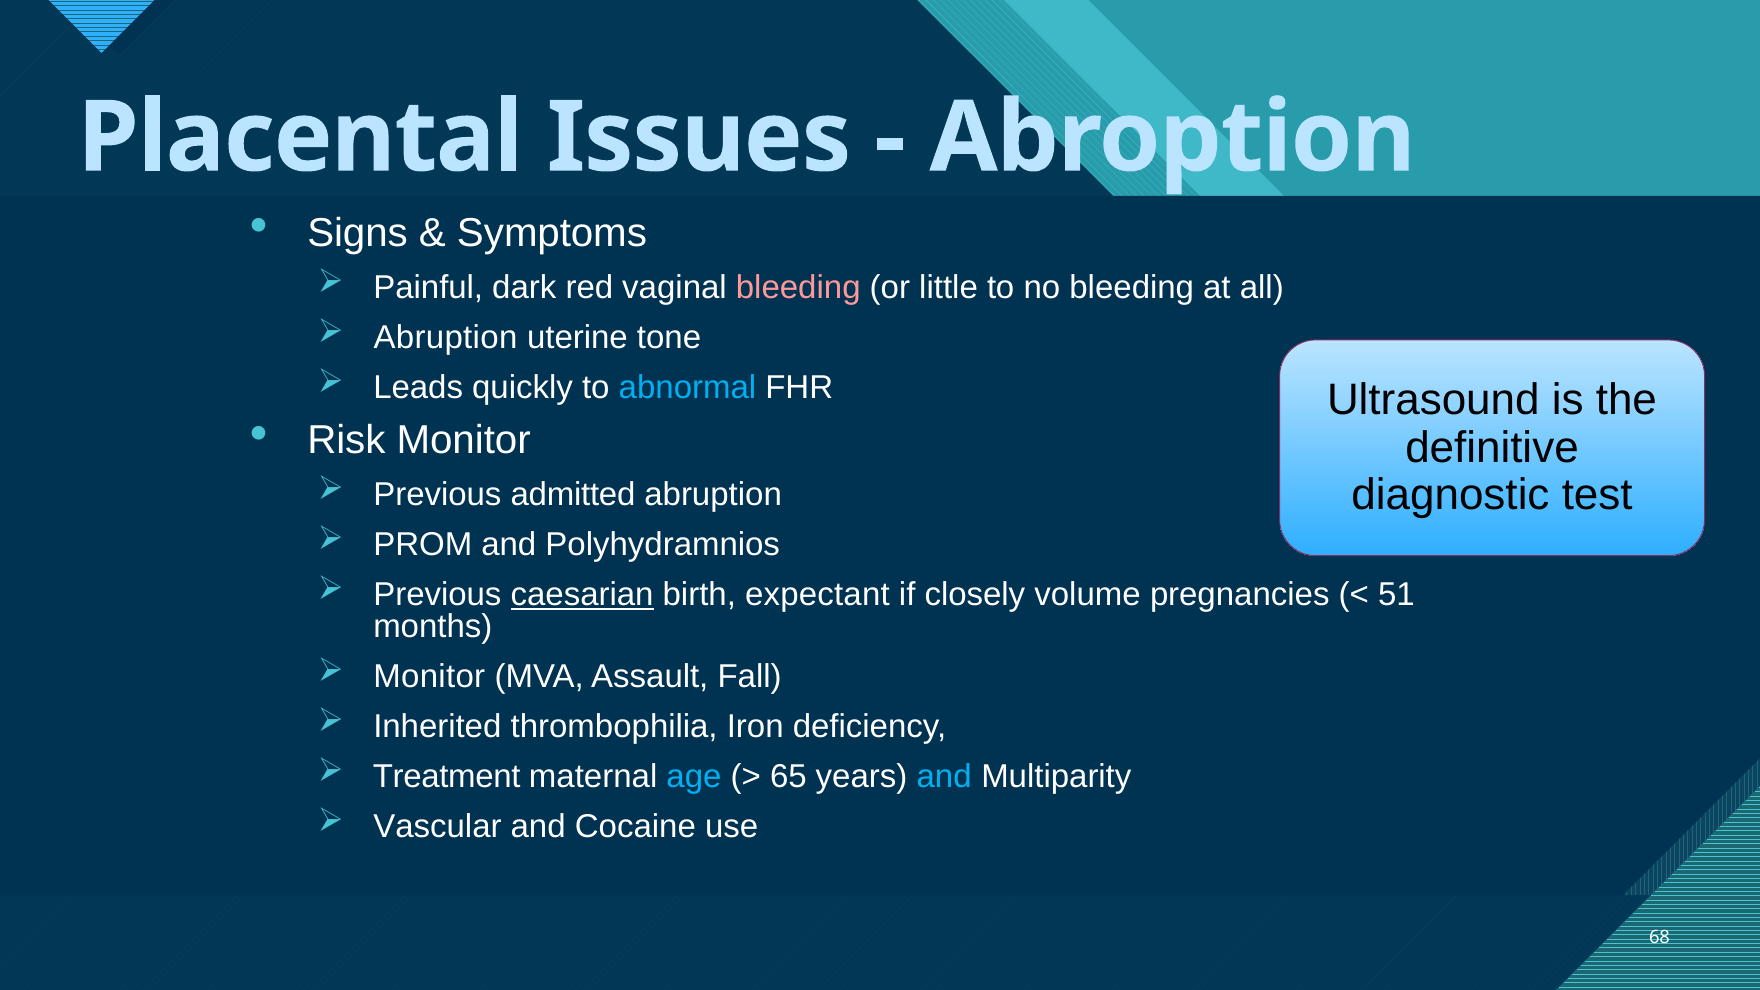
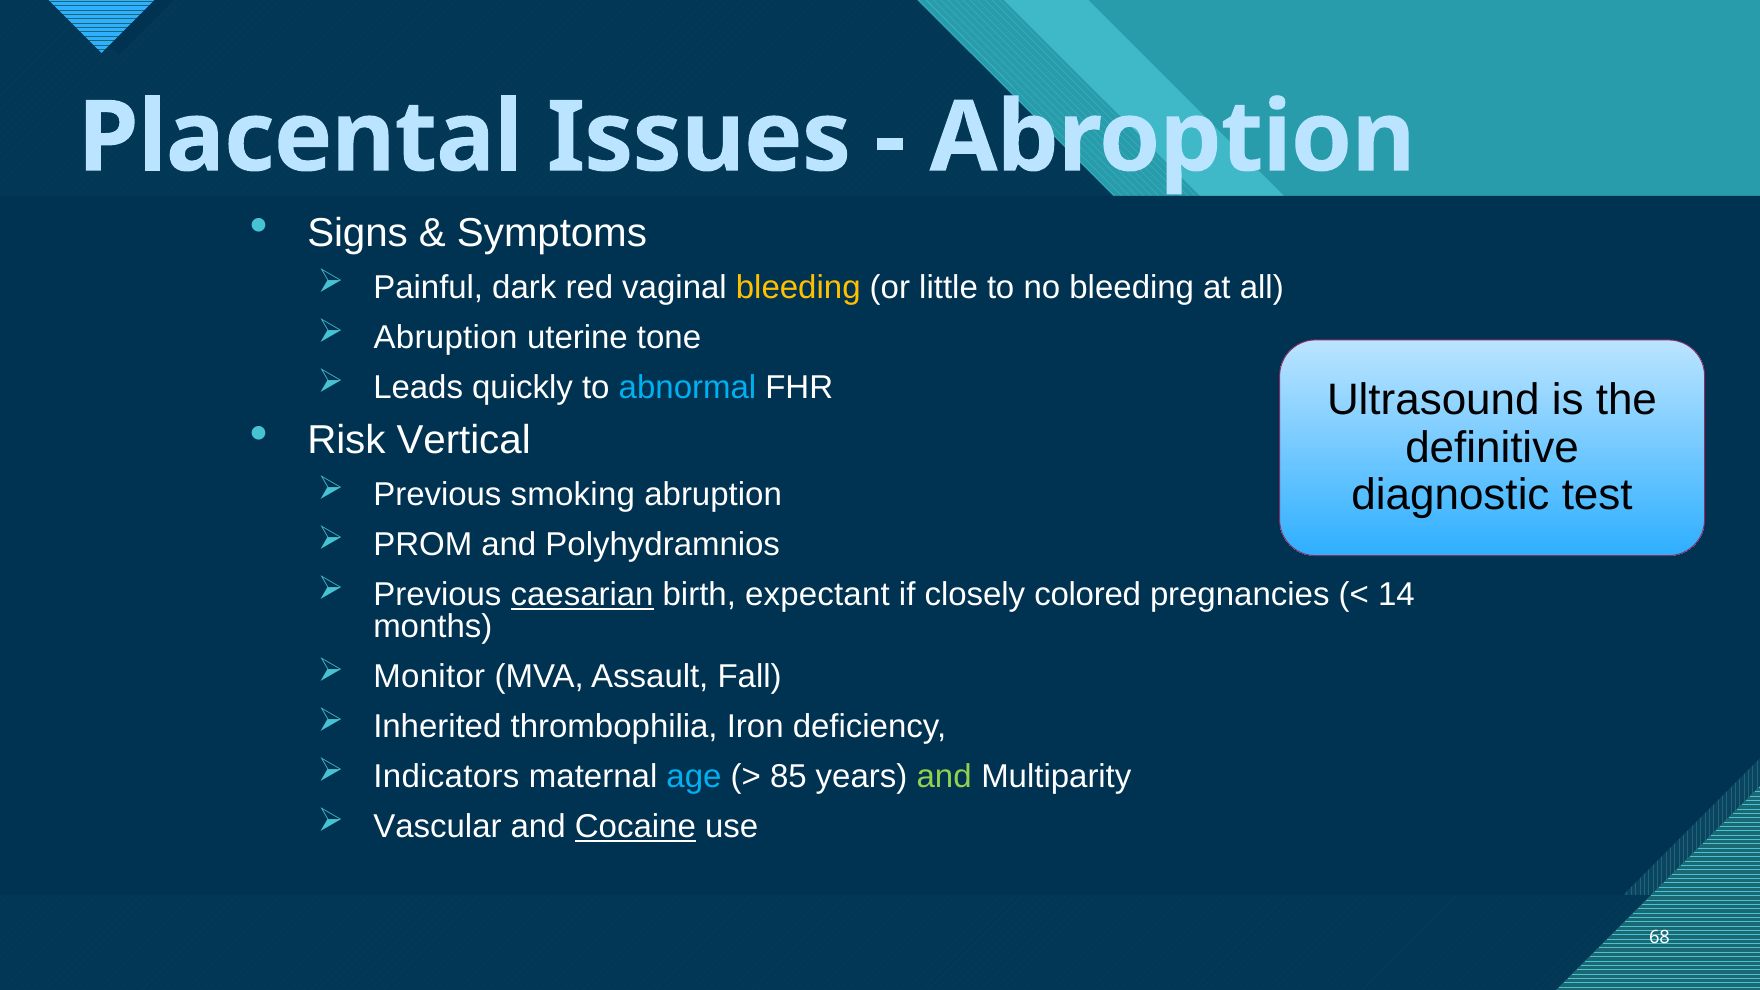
bleeding colour: pink -> yellow (798, 287)
Risk Monitor: Monitor -> Vertical (464, 441)
admitted: admitted -> smoking (573, 495)
volume: volume -> colored (1088, 595)
51: 51 -> 14 (1396, 595)
Treatment: Treatment -> Indicators (446, 776)
65: 65 -> 85 (788, 776)
and colour: light blue -> light green (944, 776)
Cocaine underline: none -> present (635, 827)
